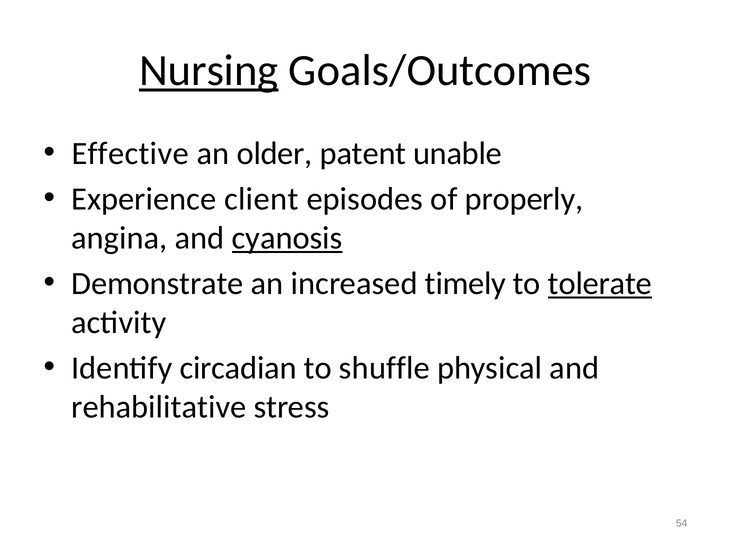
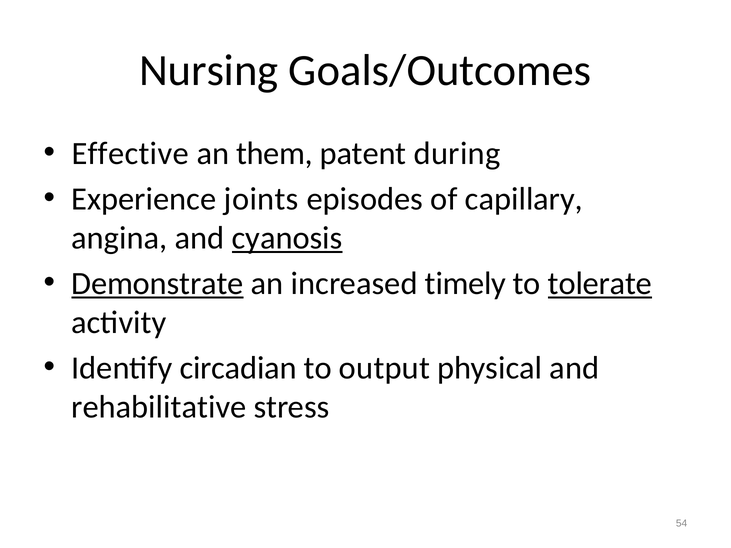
Nursing underline: present -> none (209, 71)
older: older -> them (275, 153)
unable: unable -> during (457, 153)
client: client -> joints (261, 199)
properly: properly -> capillary (524, 199)
Demonstrate underline: none -> present (157, 283)
shuffle: shuffle -> output (384, 368)
